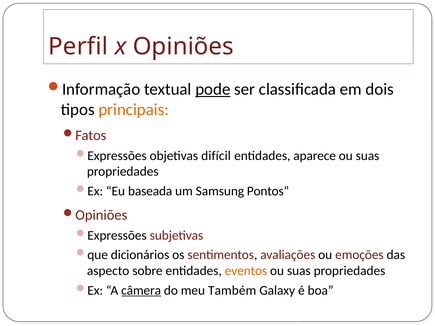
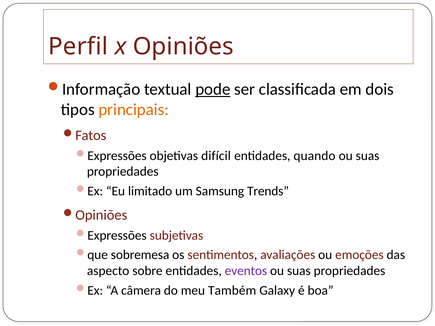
aparece: aparece -> quando (315, 156)
baseada: baseada -> limitado (150, 191)
Pontos: Pontos -> Trends (268, 191)
dicionários: dicionários -> sobremesa (140, 255)
eventos colour: orange -> purple (246, 271)
câmera underline: present -> none (141, 291)
